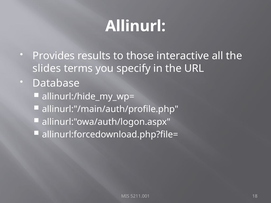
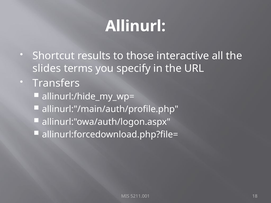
Provides: Provides -> Shortcut (54, 56)
Database: Database -> Transfers (56, 83)
